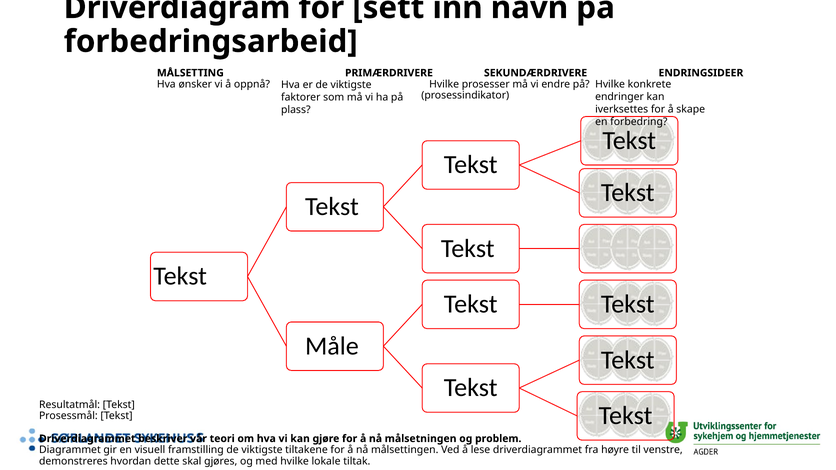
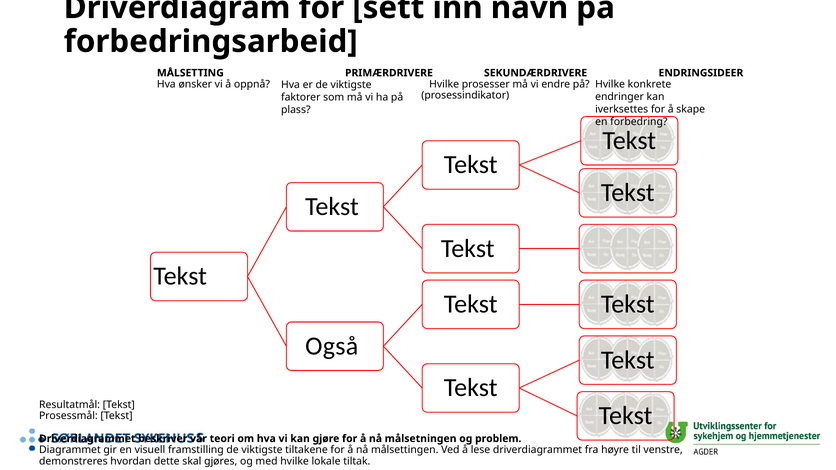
Måle: Måle -> Også (332, 346)
